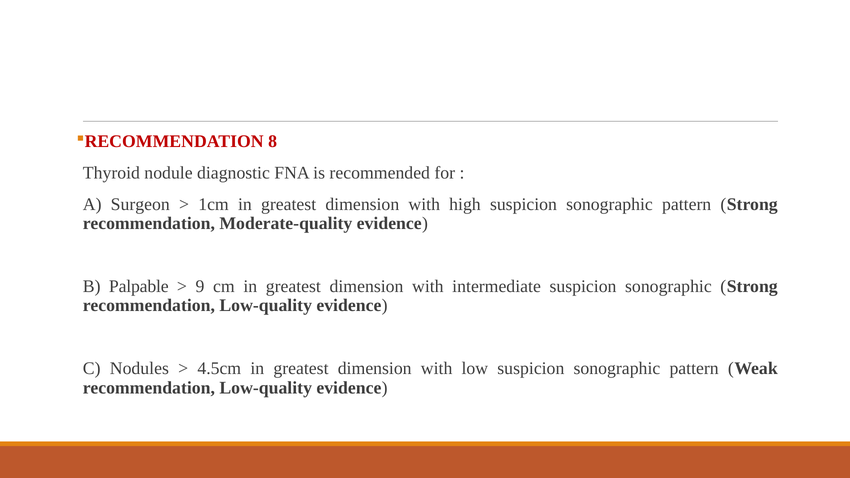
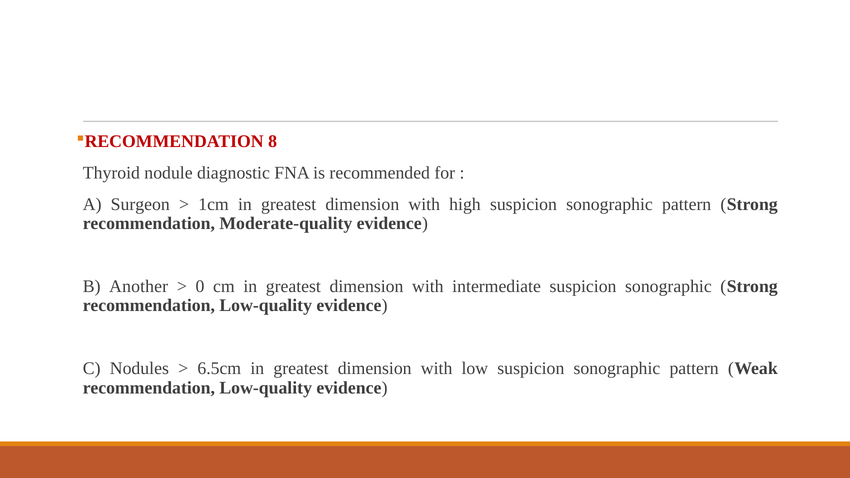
Palpable: Palpable -> Another (139, 287)
9: 9 -> 0 (200, 287)
4.5cm: 4.5cm -> 6.5cm (219, 369)
